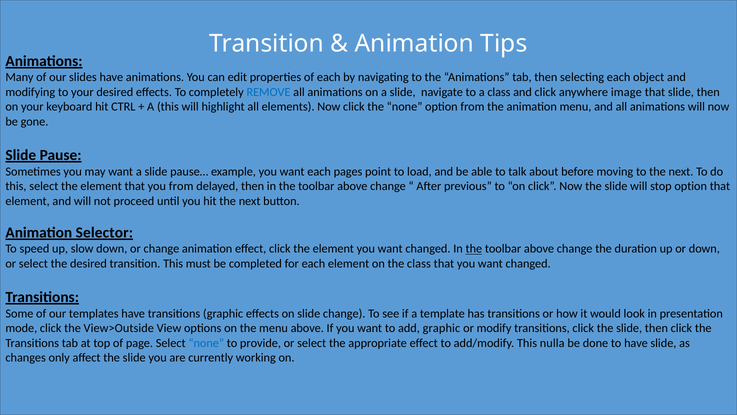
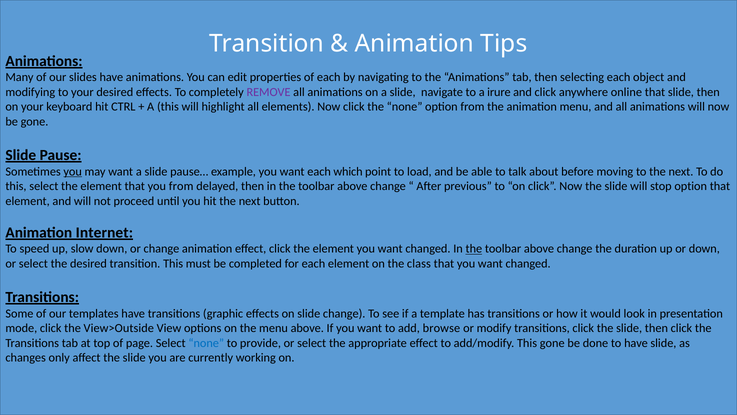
REMOVE colour: blue -> purple (269, 92)
a class: class -> irure (499, 92)
image: image -> online (626, 92)
you underline: none -> present (73, 171)
pages: pages -> which (348, 171)
Selector: Selector -> Internet (104, 232)
add graphic: graphic -> browse (441, 328)
This nulla: nulla -> gone (552, 343)
